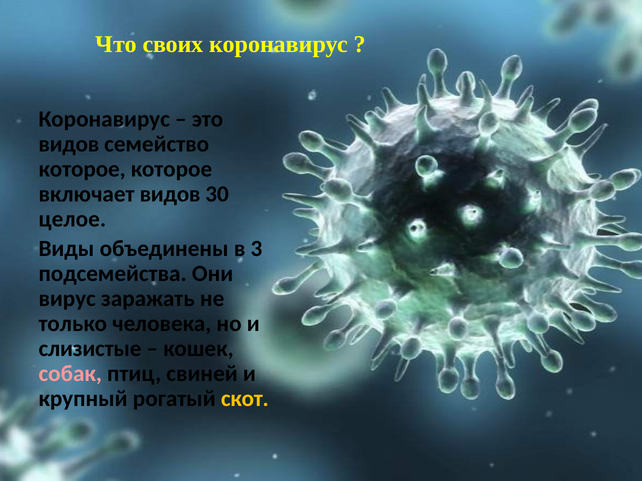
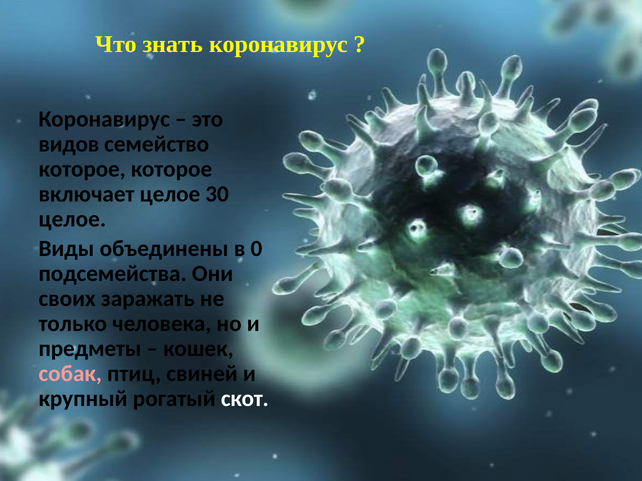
своих: своих -> знать (173, 44)
включает видов: видов -> целое (170, 194)
3: 3 -> 0 (256, 249)
вирус: вирус -> своих (67, 299)
слизистые: слизистые -> предметы (90, 349)
скот colour: yellow -> white (245, 399)
